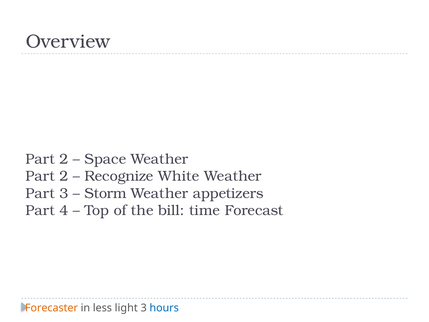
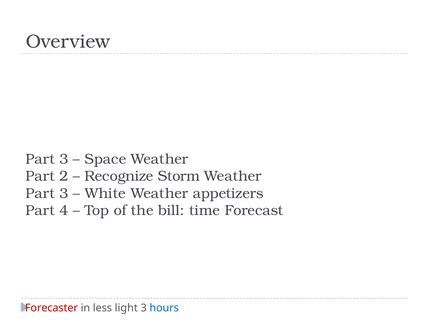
2: 2 -> 3 (64, 159)
White: White -> Storm (179, 176)
Storm: Storm -> White (105, 193)
Forecaster colour: orange -> red (51, 308)
